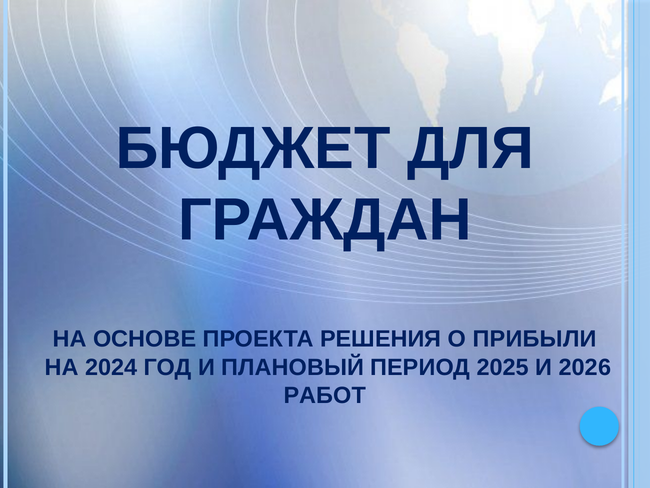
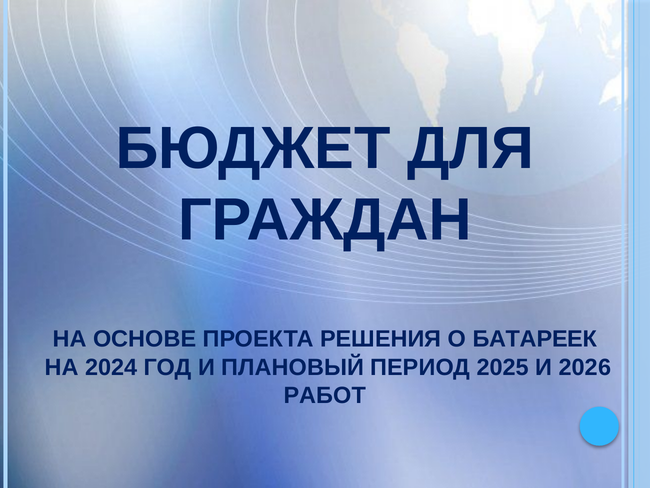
ПРИБЫЛИ: ПРИБЫЛИ -> БАТАРЕЕК (535, 339)
